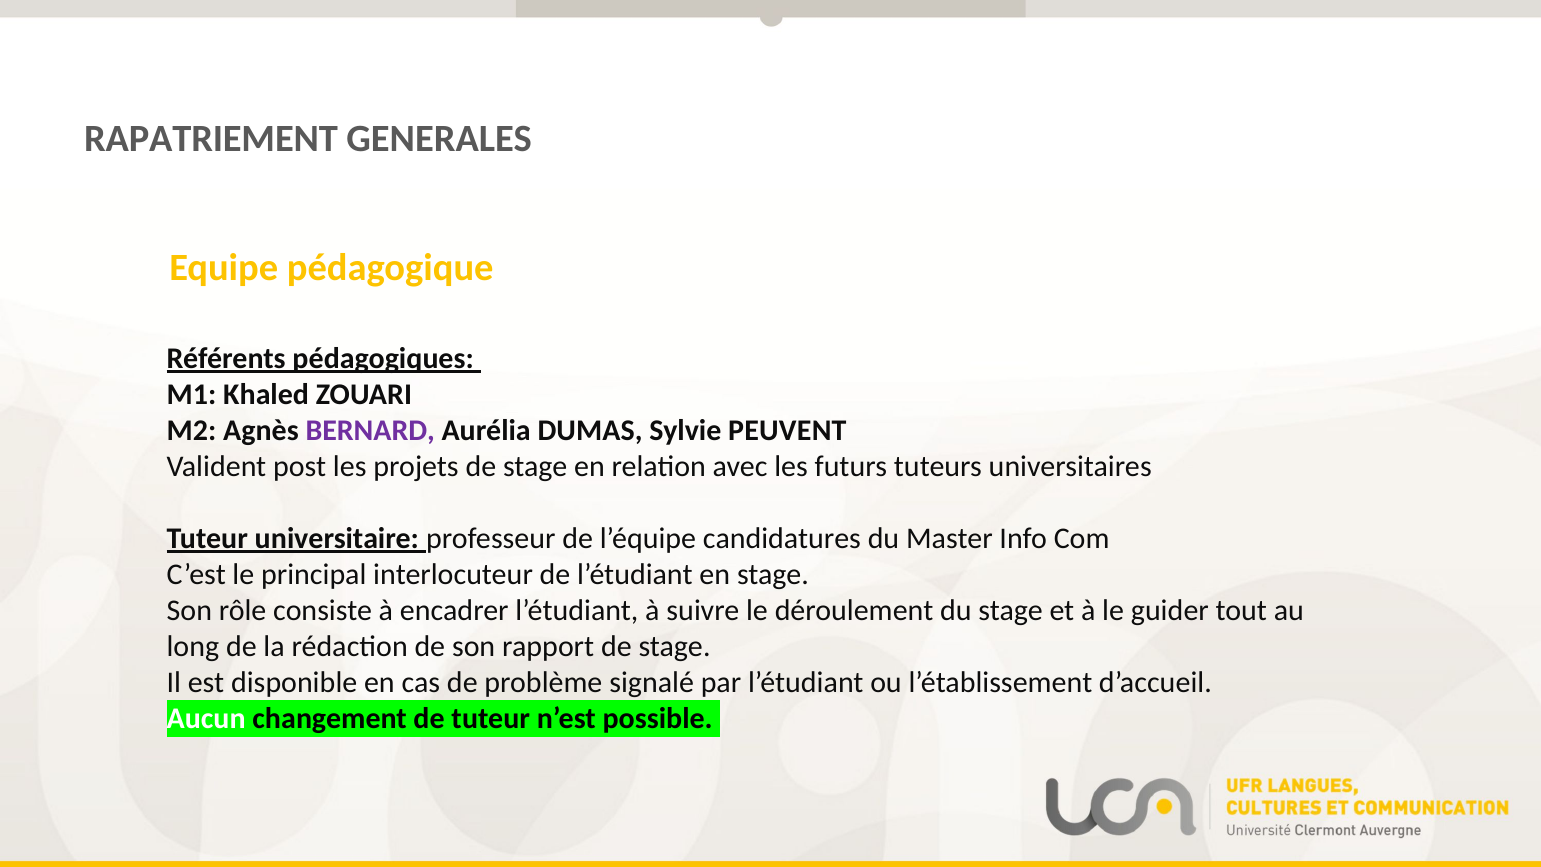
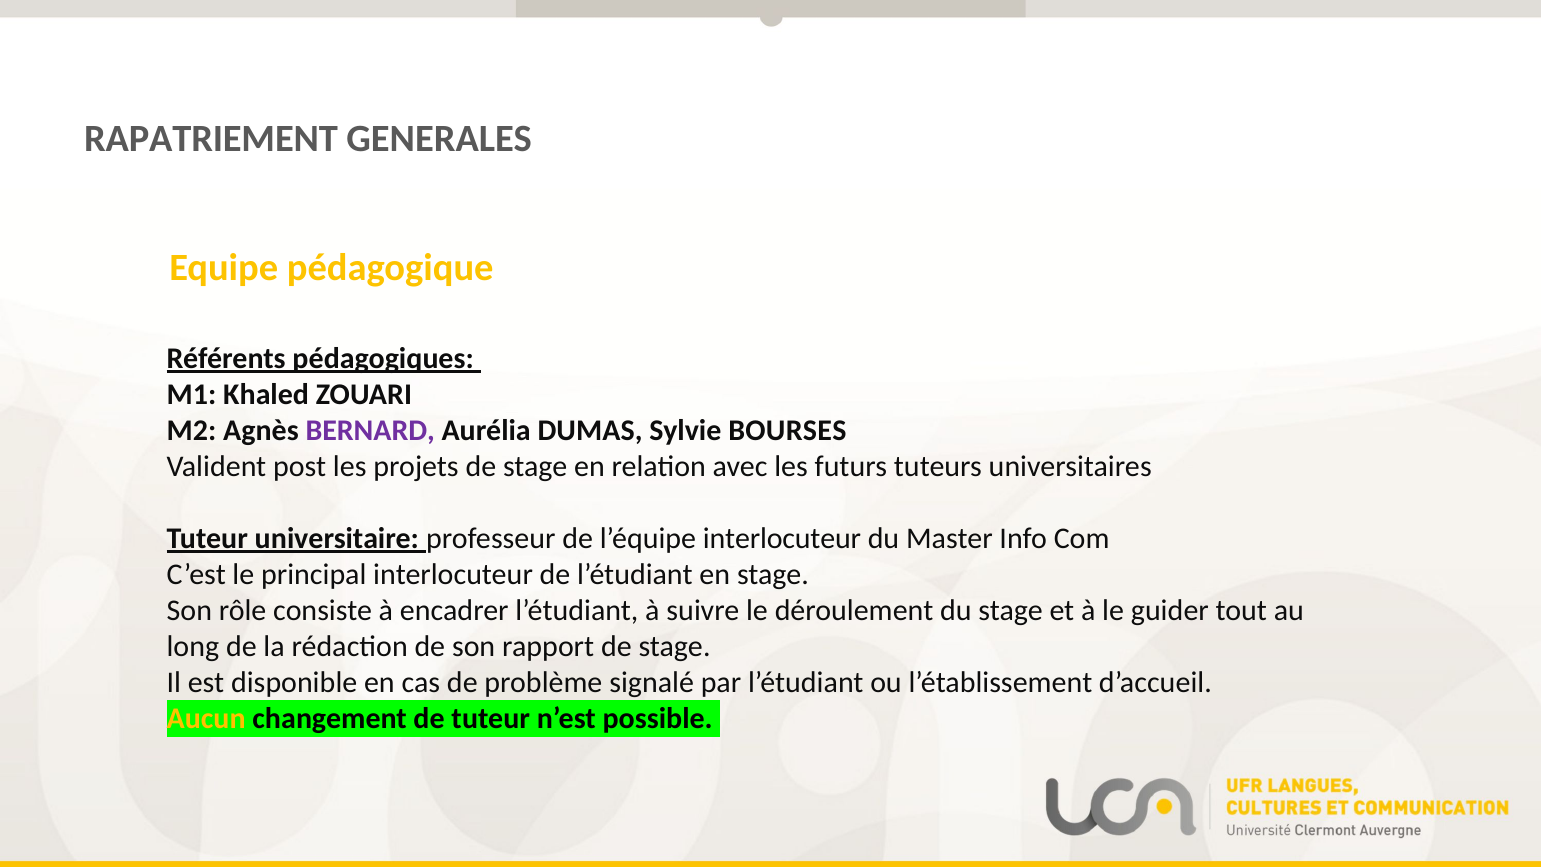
PEUVENT: PEUVENT -> BOURSES (787, 431)
l’équipe candidatures: candidatures -> interlocuteur (782, 539)
Aucun colour: white -> yellow (206, 718)
